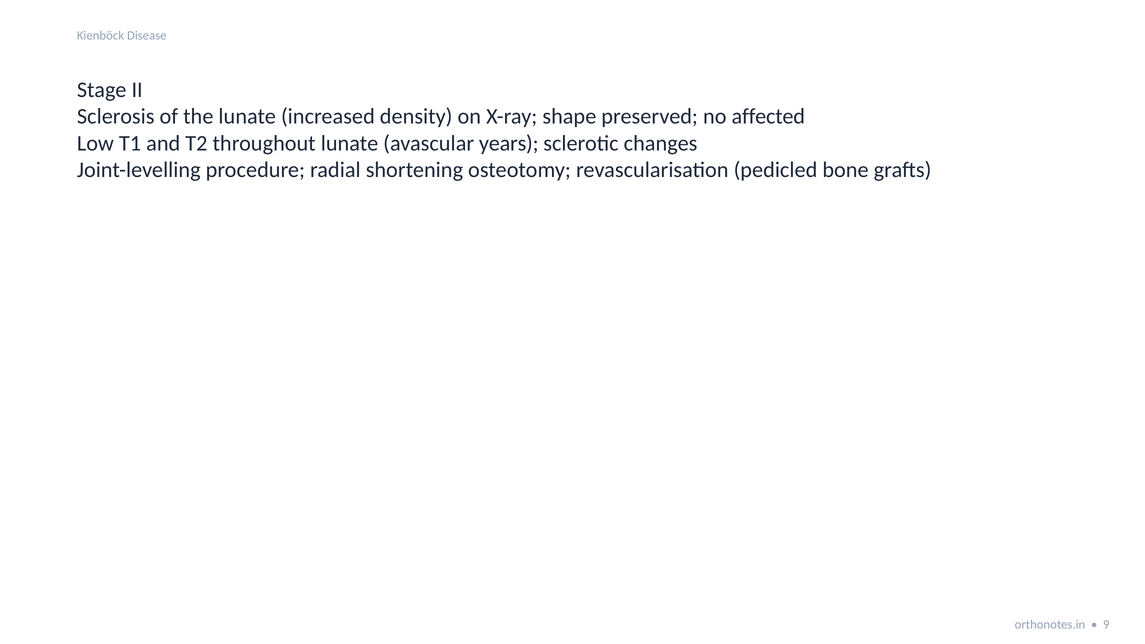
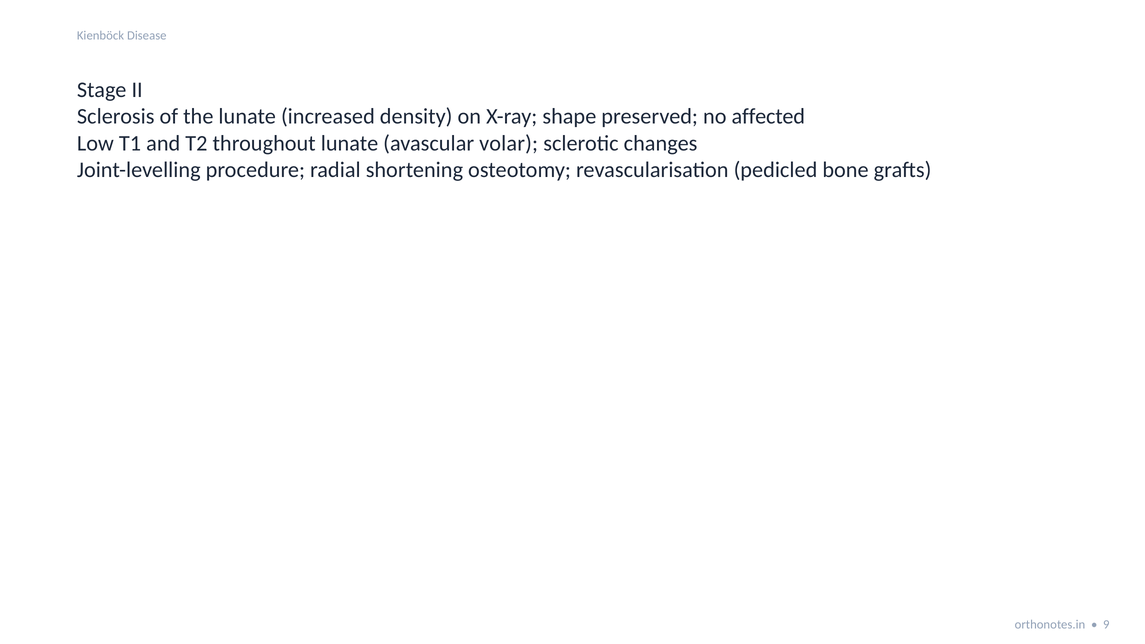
years: years -> volar (509, 143)
